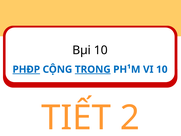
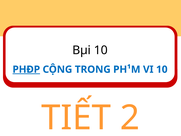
TRONG underline: present -> none (93, 69)
